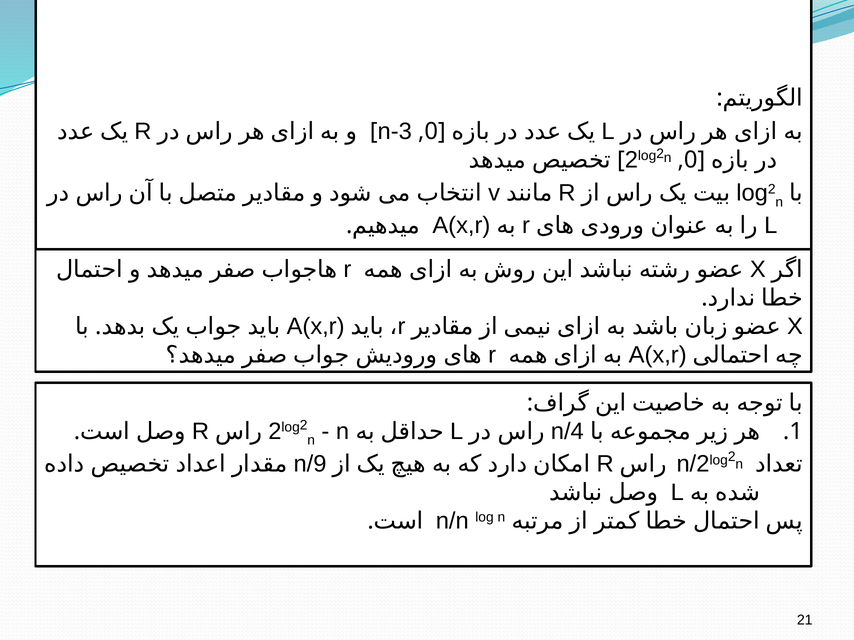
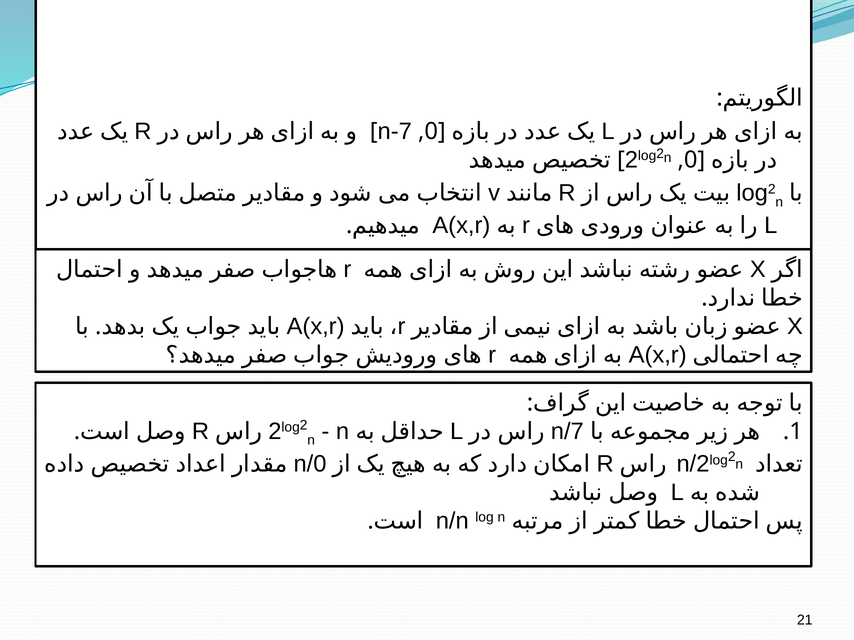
n-3: n-3 -> n-7 (395, 131)
n/4: n/4 -> n/7 (567, 432)
n/9: n/9 -> n/0 (310, 464)
